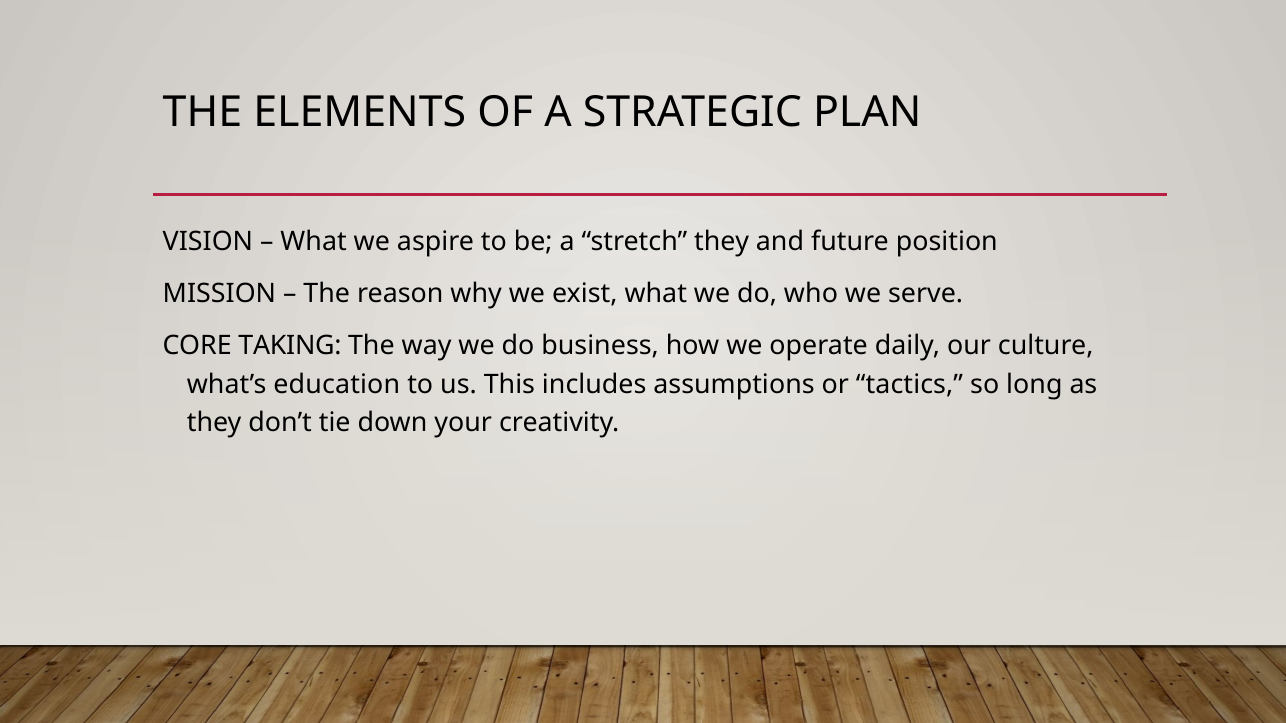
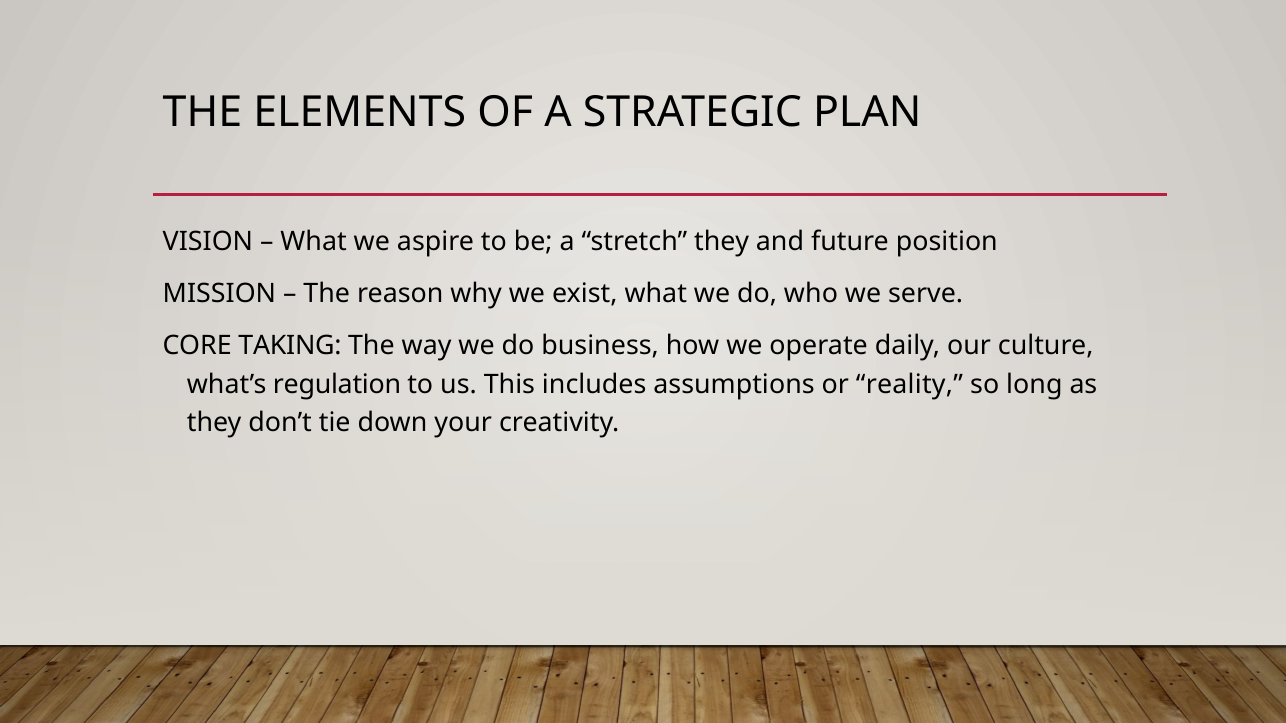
education: education -> regulation (337, 384)
tactics: tactics -> reality (909, 384)
